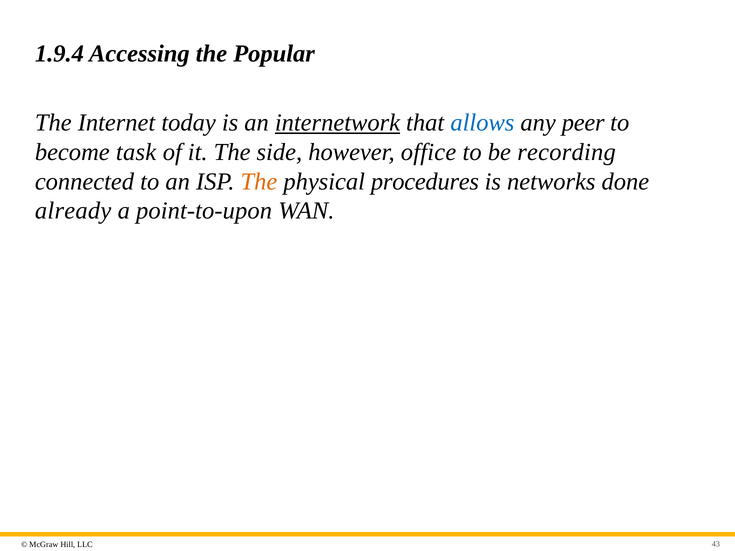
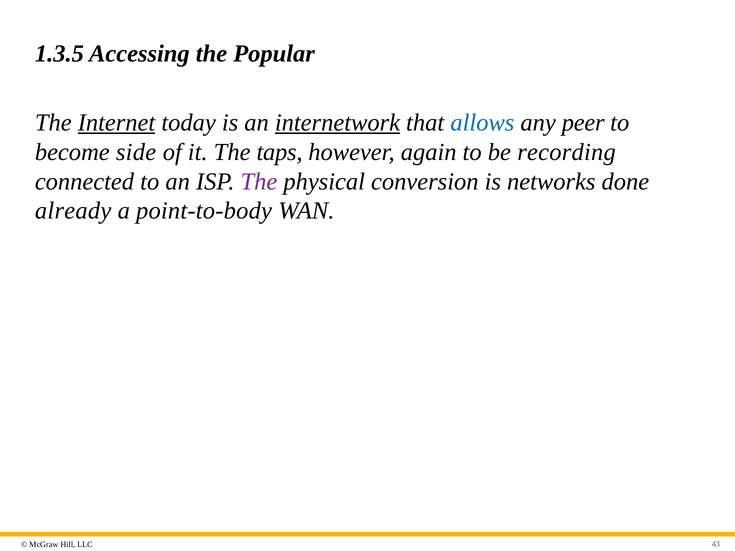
1.9.4: 1.9.4 -> 1.3.5 (59, 53)
Internet underline: none -> present (117, 123)
task: task -> side (136, 152)
side: side -> taps (280, 152)
office: office -> again (429, 152)
The colour: orange -> purple (259, 182)
procedures: procedures -> conversion (425, 182)
point-to-upon: point-to-upon -> point-to-body (204, 211)
